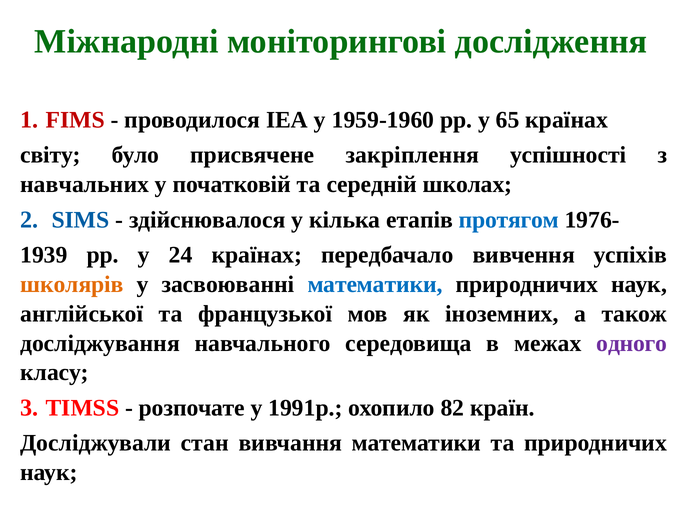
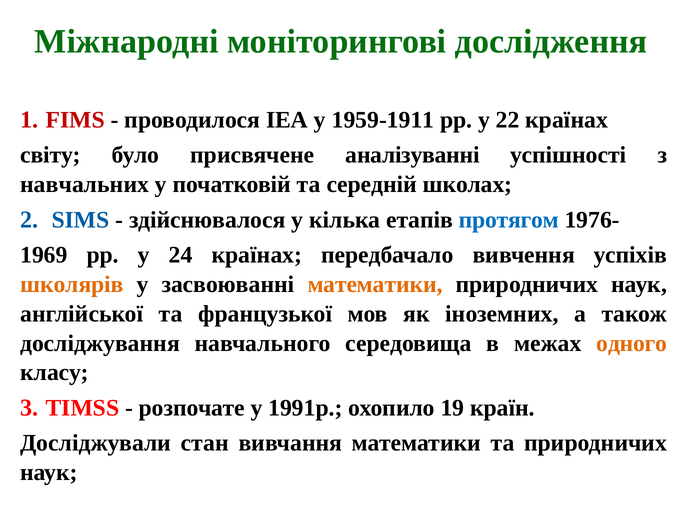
1959-1960: 1959-1960 -> 1959-1911 (383, 120)
65: 65 -> 22 (508, 120)
закріплення: закріплення -> аналізуванні (413, 155)
1939: 1939 -> 1969 (44, 255)
математики colour: blue -> orange (375, 284)
одного colour: purple -> orange (632, 343)
82: 82 -> 19 (452, 407)
